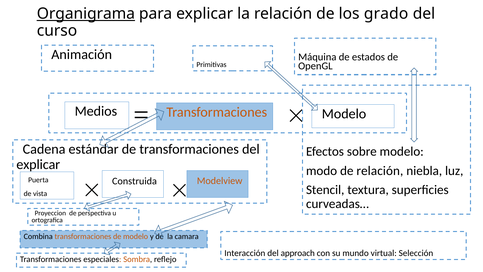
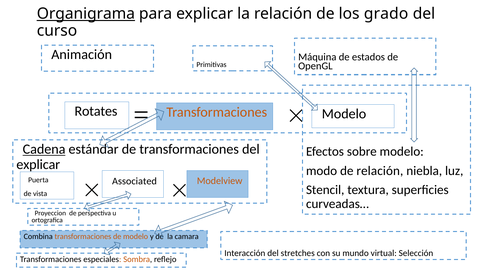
Medios: Medios -> Rotates (96, 111)
Cadena underline: none -> present (44, 149)
Construida: Construida -> Associated (134, 181)
approach: approach -> stretches (298, 253)
